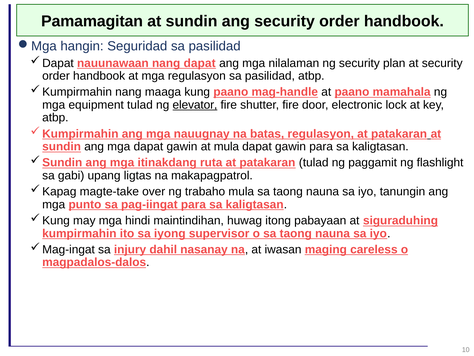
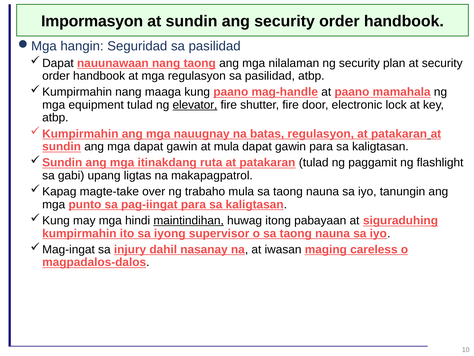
Pamamagitan: Pamamagitan -> Impormasyon (92, 21)
nang dapat: dapat -> taong (200, 63)
maintindihan underline: none -> present (189, 220)
